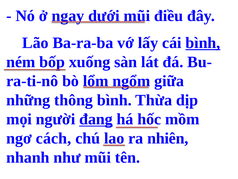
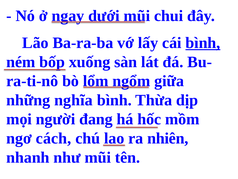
điều: điều -> chui (169, 16)
thông: thông -> nghĩa (73, 100)
đang underline: present -> none (96, 119)
